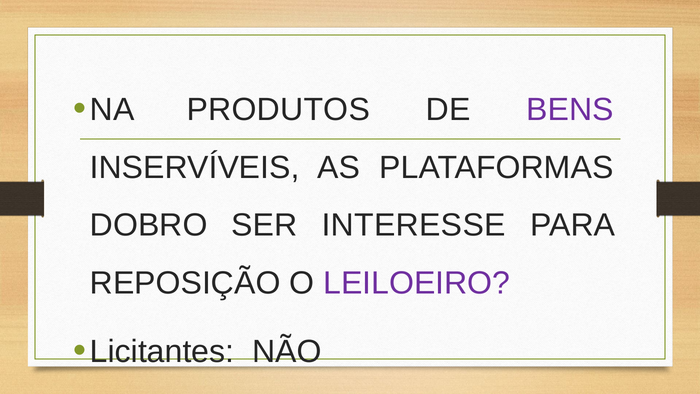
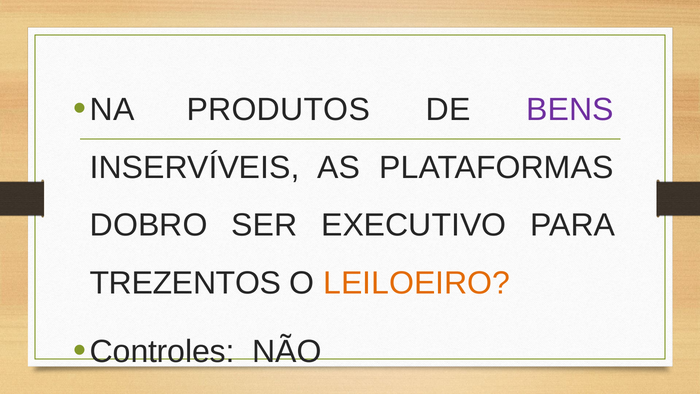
INTERESSE: INTERESSE -> EXECUTIVO (414, 225)
REPOSIÇÃO: REPOSIÇÃO -> TREZENTOS (185, 283)
LEILOEIRO colour: purple -> orange (417, 283)
Licitantes: Licitantes -> Controles (162, 351)
